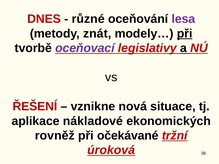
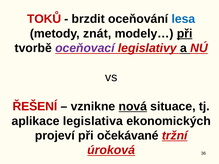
DNES: DNES -> TOKŮ (44, 19)
různé: různé -> brzdit (88, 19)
lesa colour: purple -> blue (183, 19)
nová underline: none -> present (133, 107)
nákladové: nákladové -> legislativa (93, 121)
rovněž: rovněž -> projeví (55, 136)
